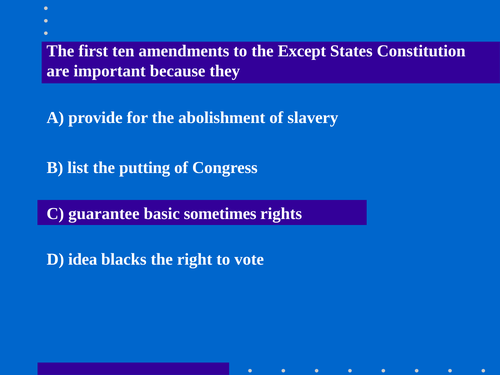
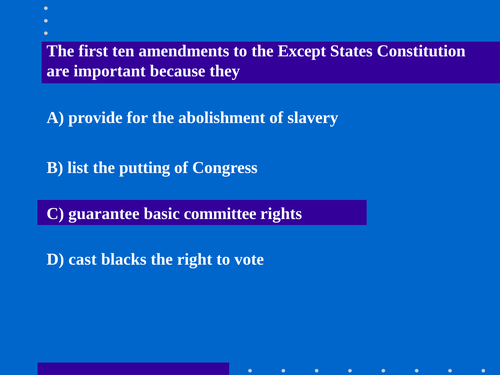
sometimes: sometimes -> committee (220, 214)
idea: idea -> cast (83, 259)
